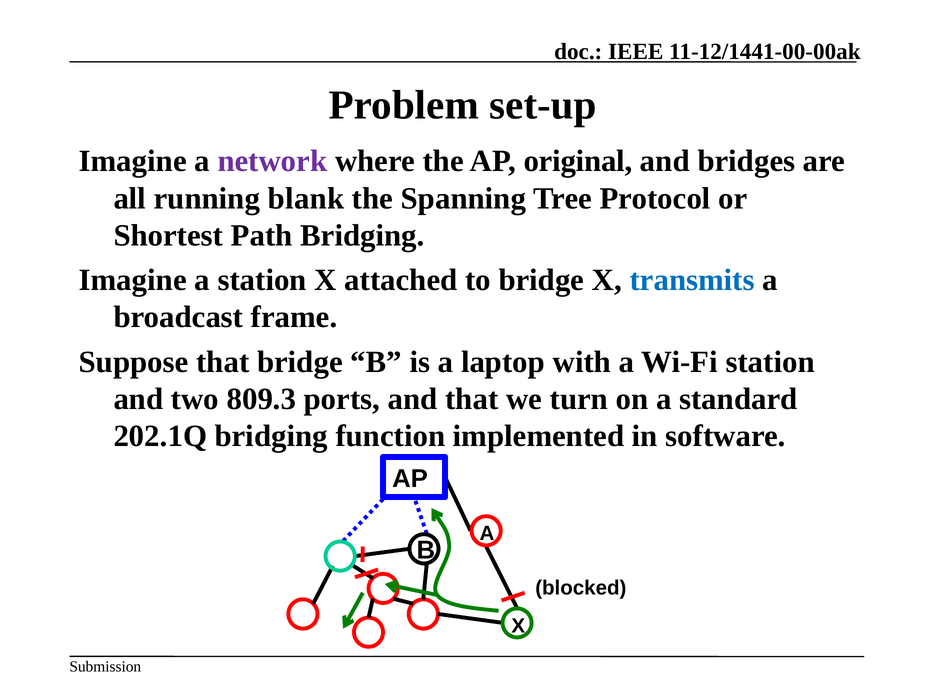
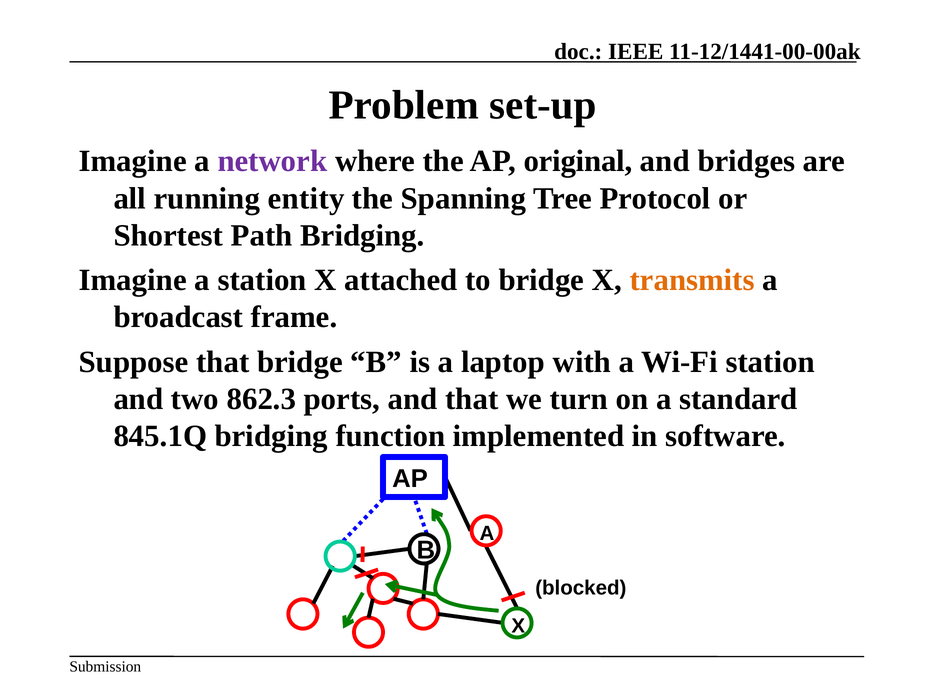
blank: blank -> entity (306, 198)
transmits colour: blue -> orange (692, 280)
809.3: 809.3 -> 862.3 (261, 399)
202.1Q: 202.1Q -> 845.1Q (160, 436)
